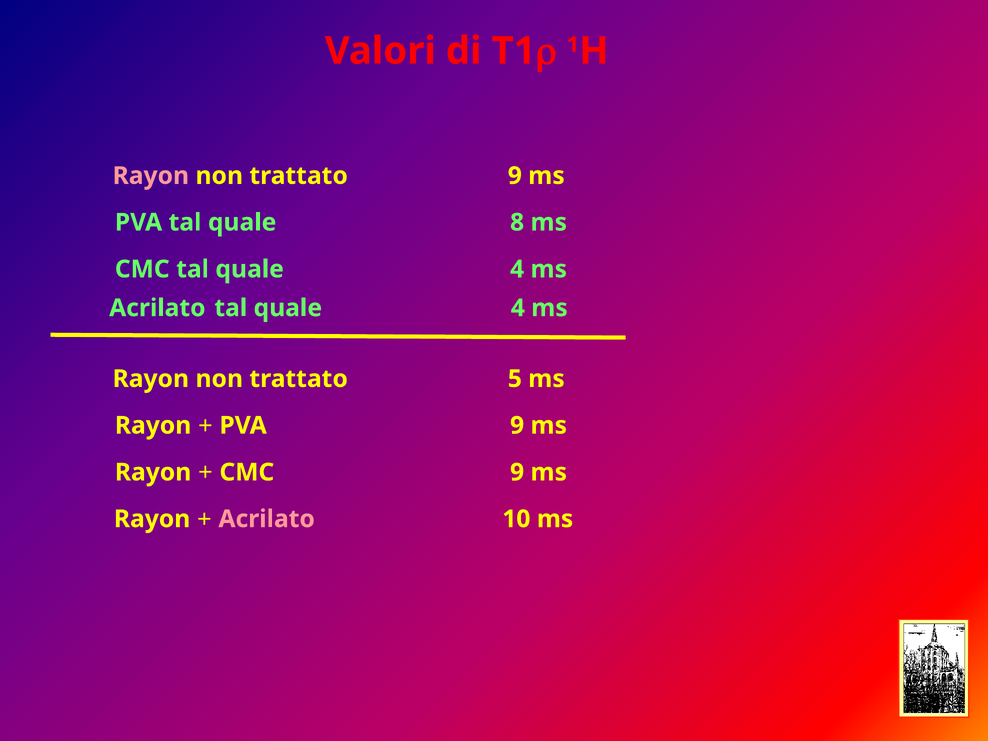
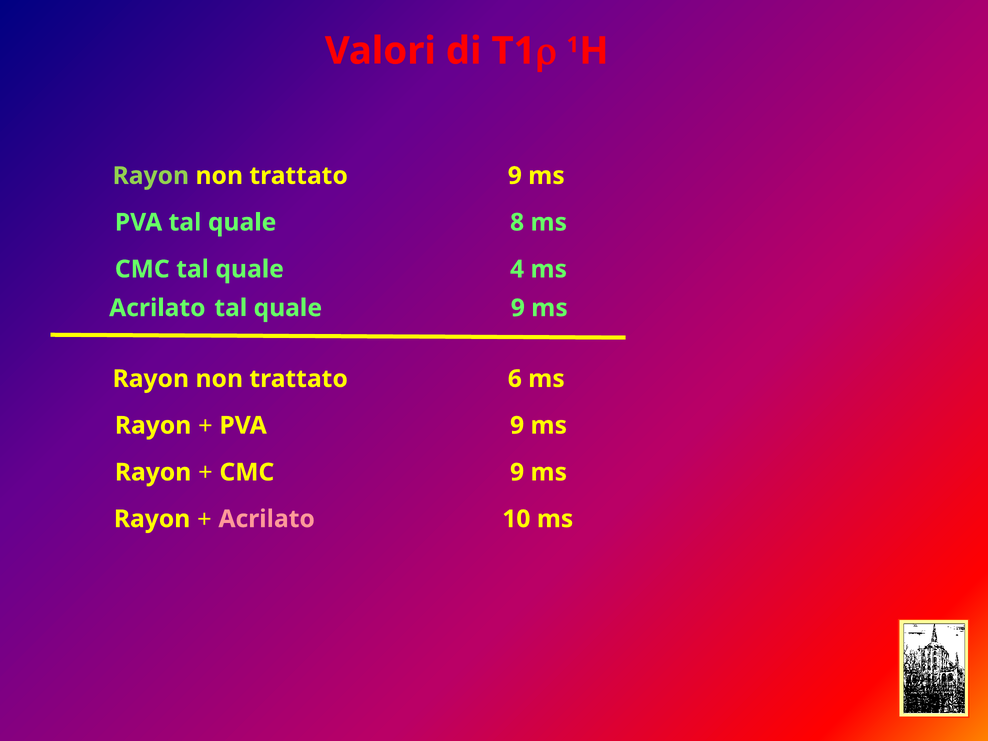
Rayon colour: pink -> light green (151, 176)
Acrilato tal quale 4: 4 -> 9 (518, 308)
5: 5 -> 6 (515, 379)
